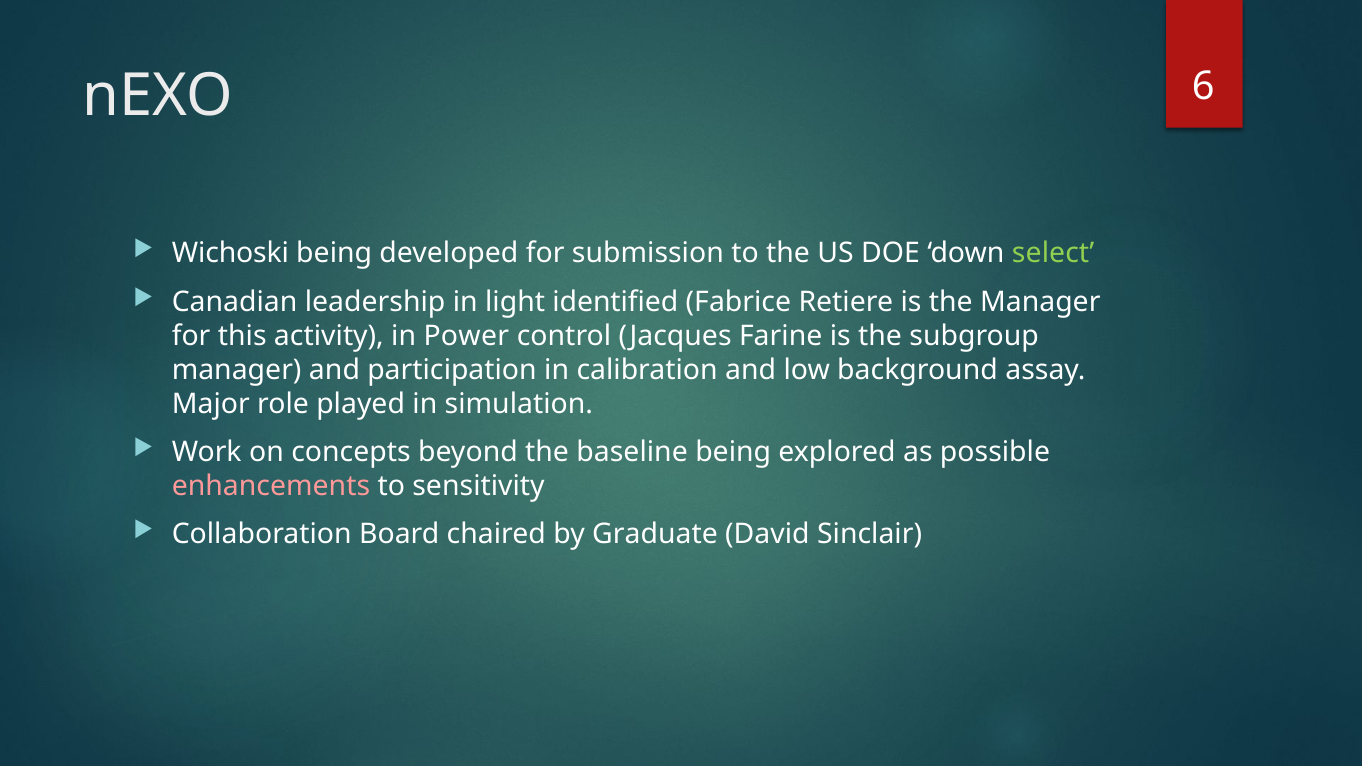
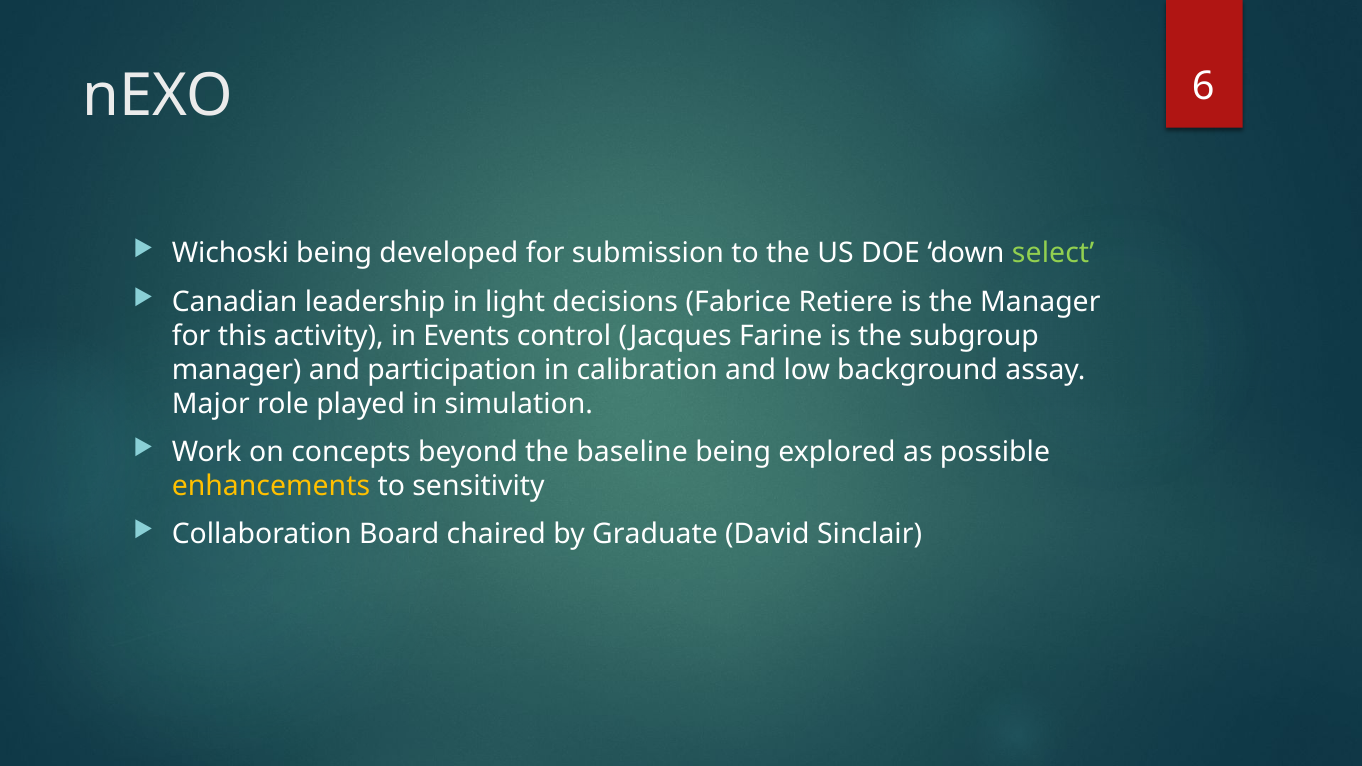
identified: identified -> decisions (615, 302)
Power: Power -> Events (467, 336)
enhancements colour: pink -> yellow (271, 486)
